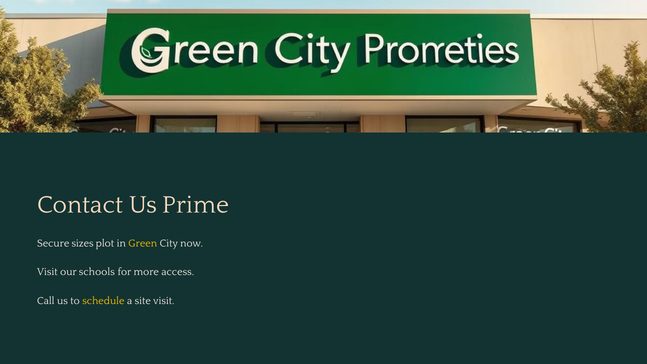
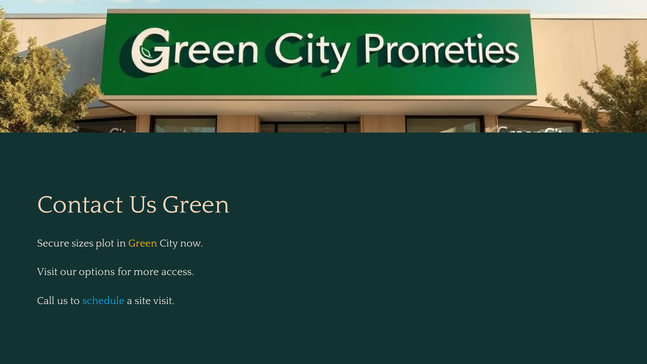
Us Prime: Prime -> Green (196, 204)
schools: schools -> options (97, 272)
schedule colour: yellow -> light blue (103, 301)
